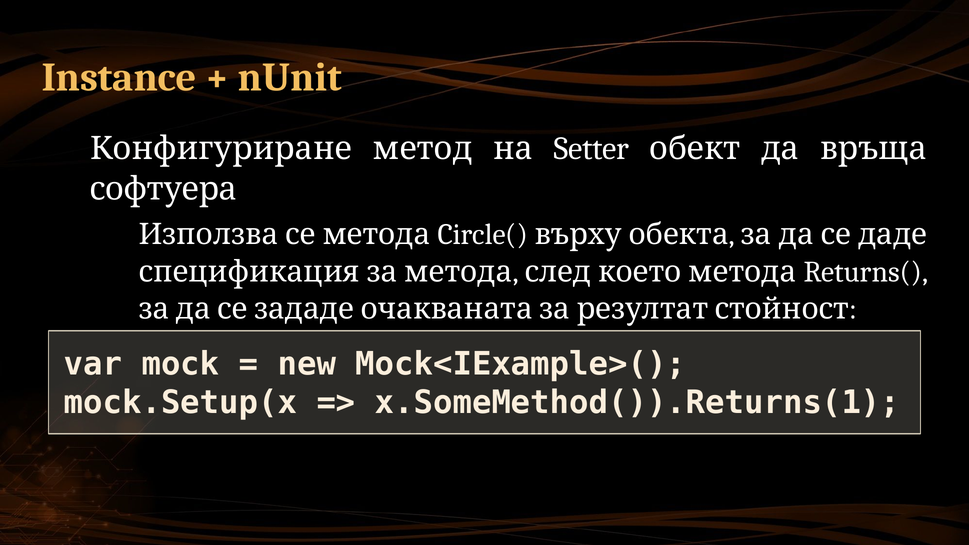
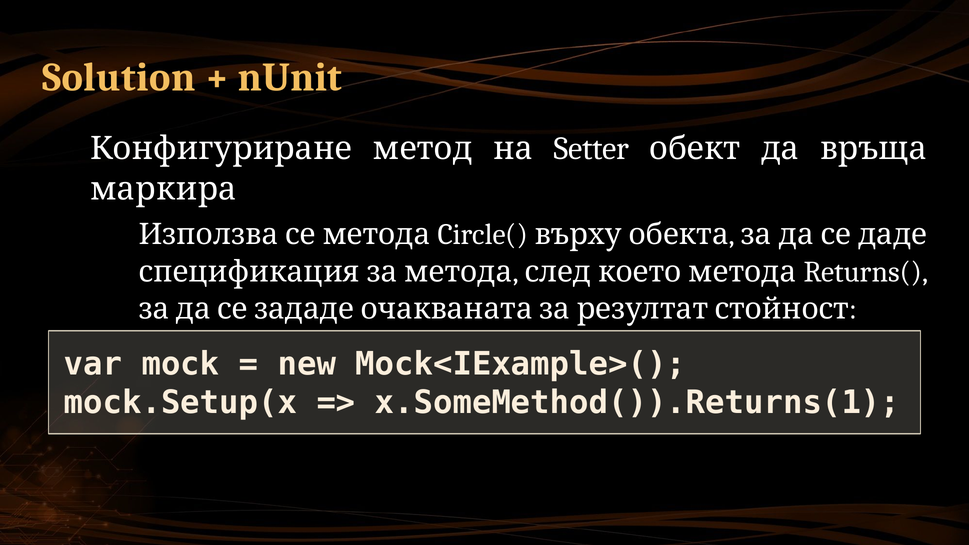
Instance: Instance -> Solution (119, 77)
софтуера: софтуера -> маркира (163, 189)
